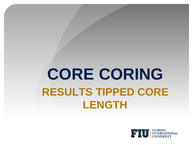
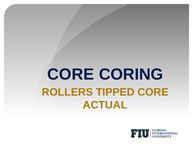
RESULTS: RESULTS -> ROLLERS (67, 92)
LENGTH: LENGTH -> ACTUAL (105, 105)
